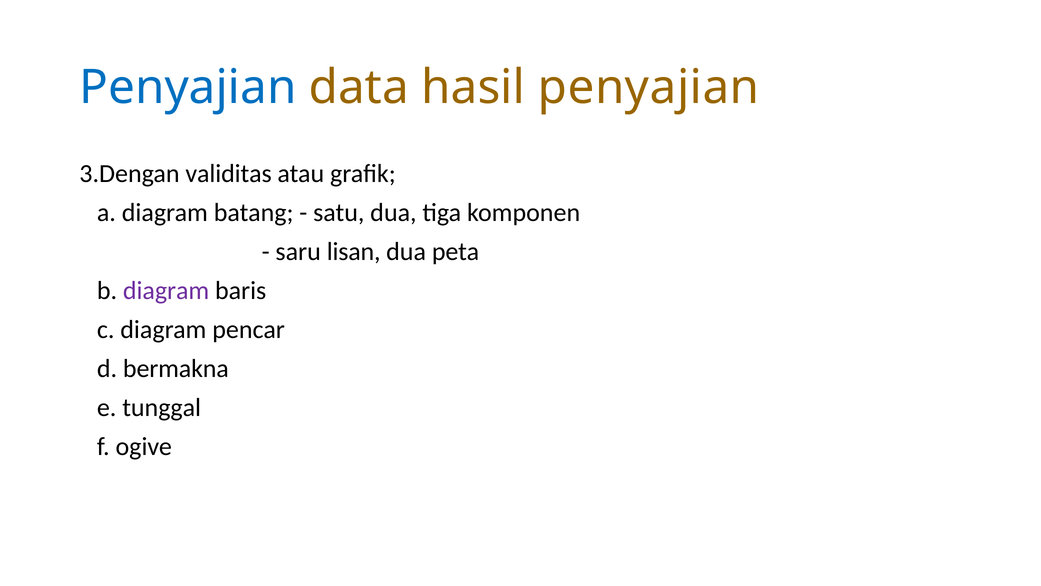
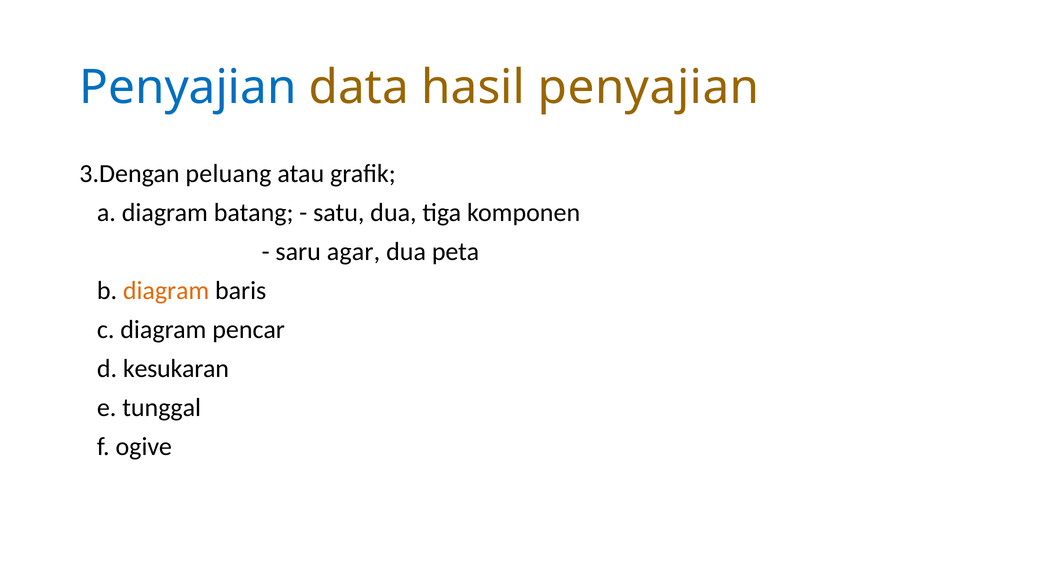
validitas: validitas -> peluang (228, 174)
lisan: lisan -> agar (353, 252)
diagram colour: purple -> orange (166, 291)
bermakna: bermakna -> kesukaran (176, 368)
